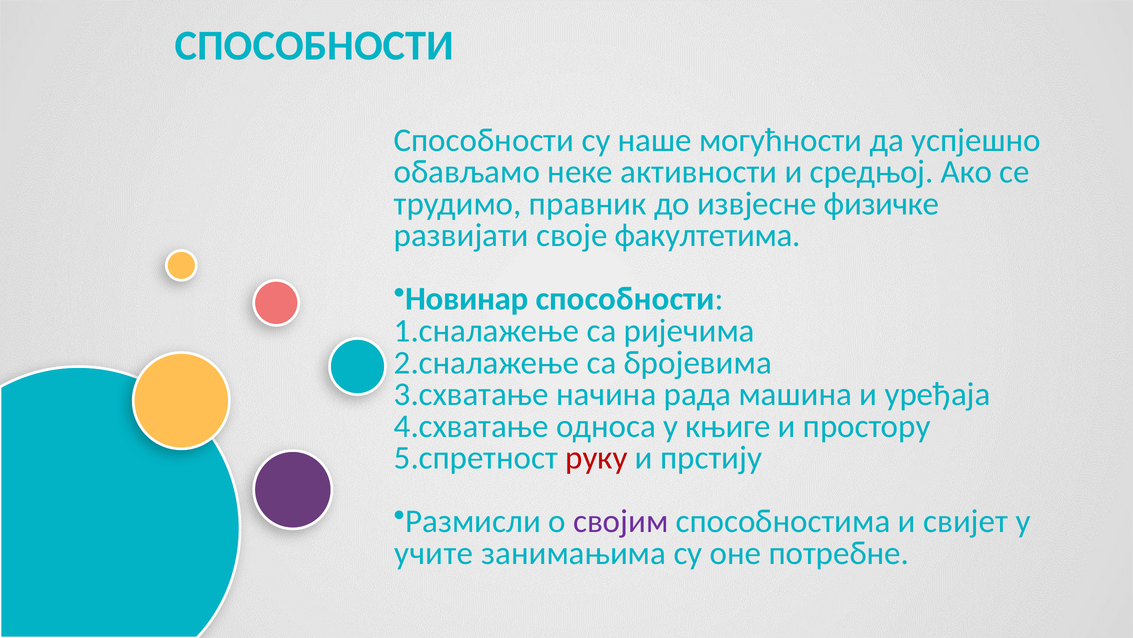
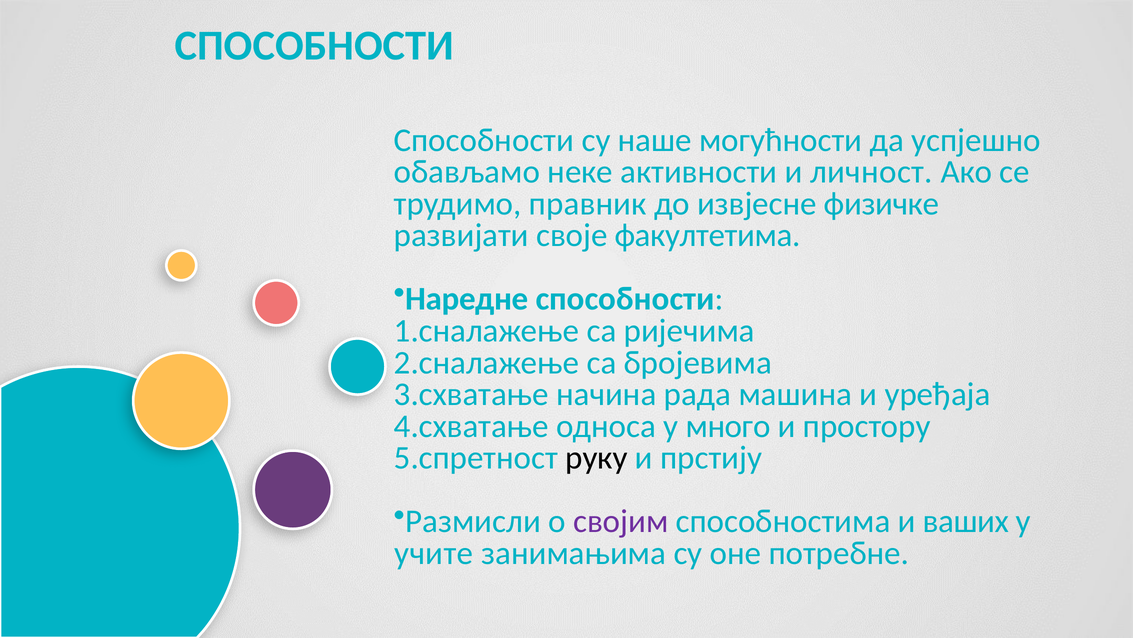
средњој: средњој -> личност (871, 172)
Новинар: Новинар -> Наредне (467, 299)
књиге: књиге -> много (728, 426)
руку colour: red -> black (596, 457)
свијет: свијет -> ваших (966, 521)
